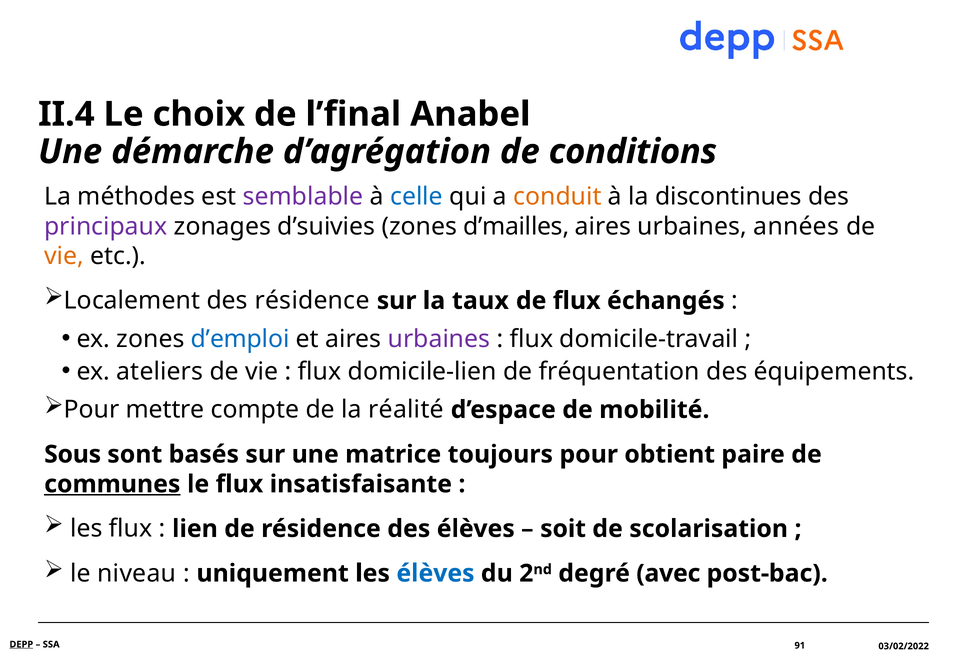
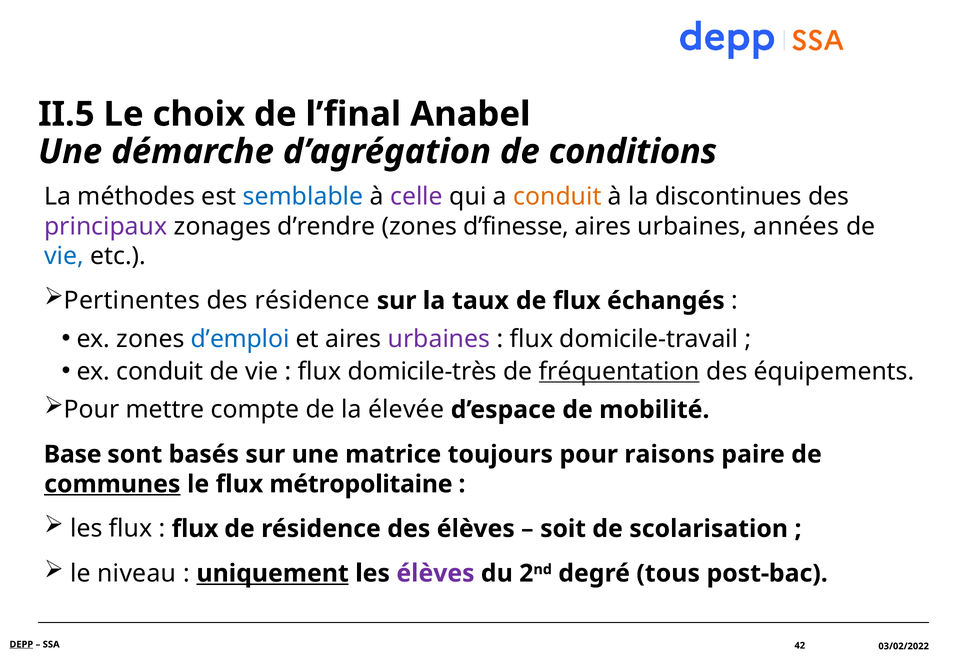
II.4: II.4 -> II.5 (66, 114)
semblable colour: purple -> blue (303, 197)
celle colour: blue -> purple (416, 197)
d’suivies: d’suivies -> d’rendre (326, 226)
d’mailles: d’mailles -> d’finesse (516, 226)
vie colour: orange -> blue (64, 256)
Localement: Localement -> Pertinentes (132, 301)
ex ateliers: ateliers -> conduit (160, 372)
domicile-lien: domicile-lien -> domicile-très (422, 372)
fréquentation underline: none -> present (619, 372)
réalité: réalité -> élevée (406, 410)
Sous: Sous -> Base (73, 455)
obtient: obtient -> raisons (670, 455)
insatisfaisante: insatisfaisante -> métropolitaine (361, 484)
lien: lien -> flux (195, 529)
uniquement underline: none -> present (273, 574)
élèves colour: blue -> purple (435, 574)
avec: avec -> tous (668, 574)
91: 91 -> 42 (800, 646)
